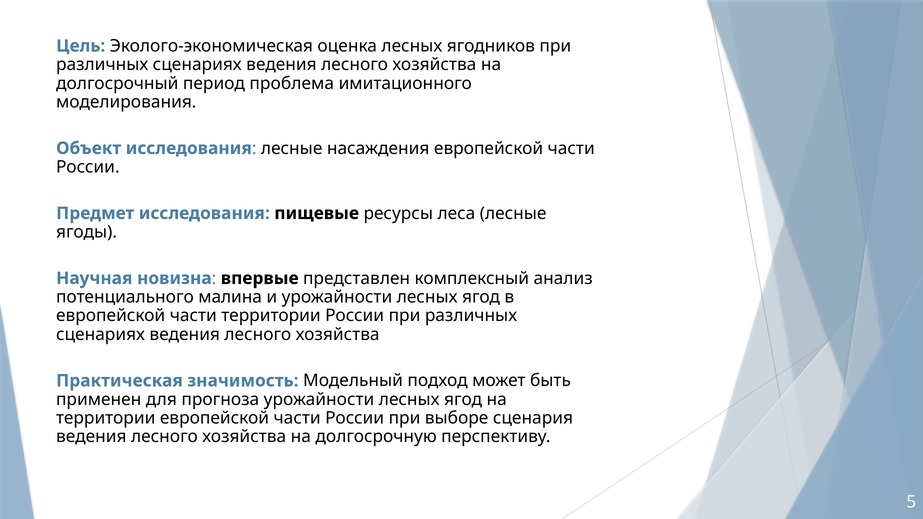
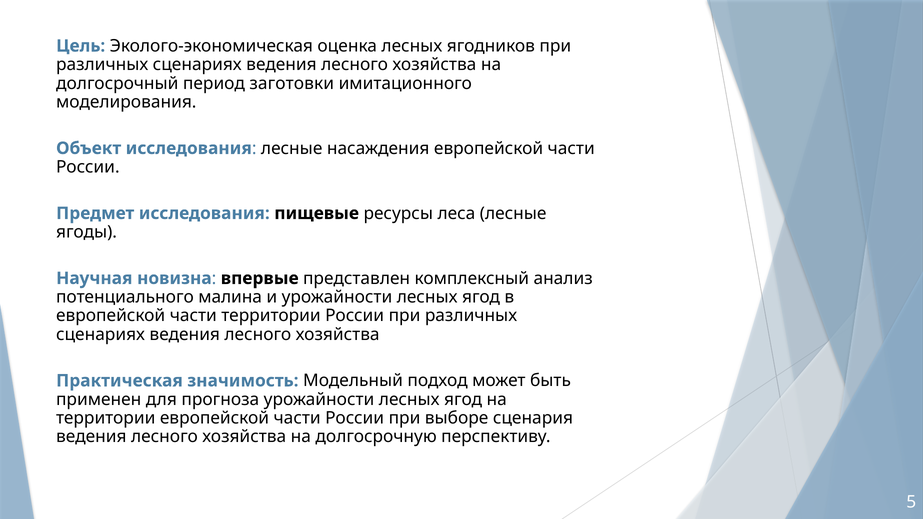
проблема: проблема -> заготовки (292, 83)
